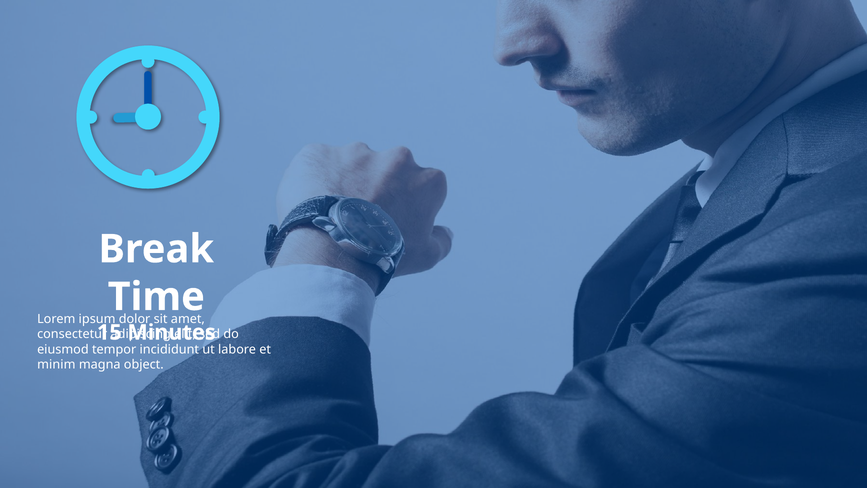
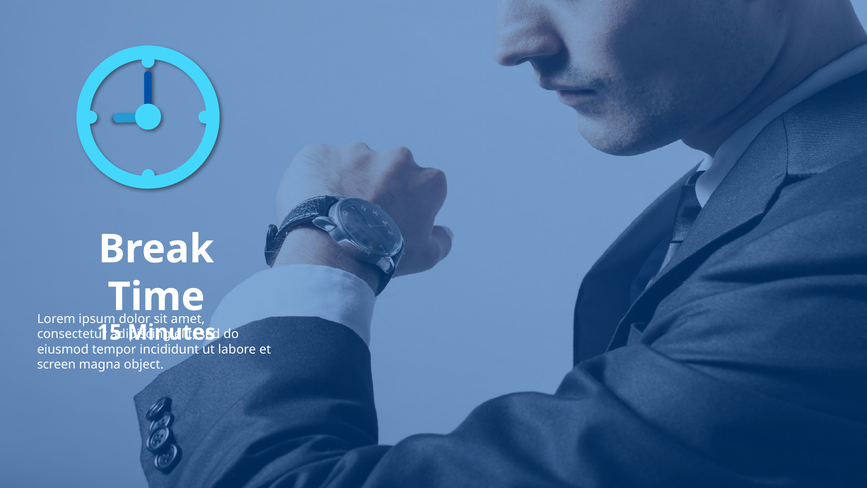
minim: minim -> screen (56, 364)
